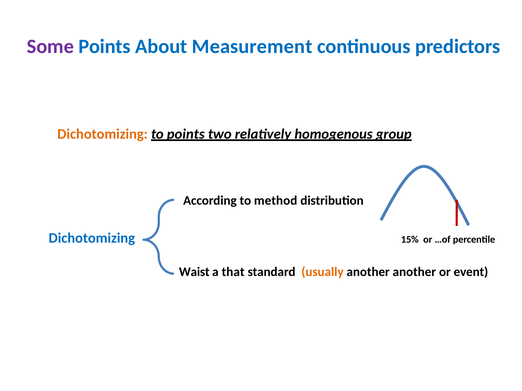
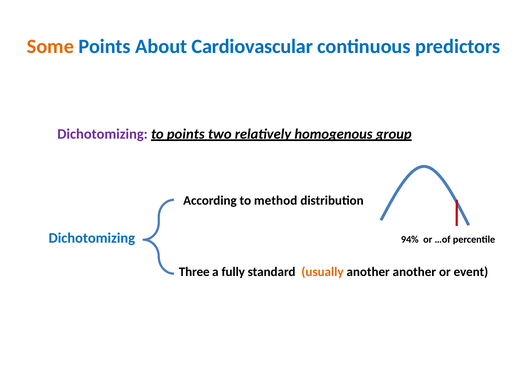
Some colour: purple -> orange (50, 47)
Measurement: Measurement -> Cardiovascular (252, 47)
Dichotomizing colour: orange -> purple (103, 134)
15%: 15% -> 94% (410, 240)
Waist: Waist -> Three (194, 272)
that: that -> fully (233, 272)
